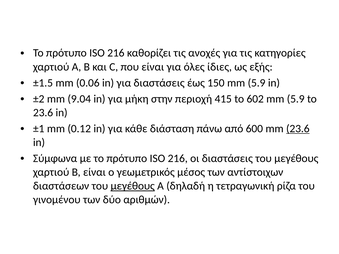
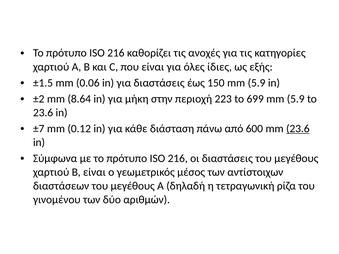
9.04: 9.04 -> 8.64 (79, 99)
415: 415 -> 223 (223, 99)
602: 602 -> 699 (255, 99)
±1: ±1 -> ±7 (39, 129)
μεγέθους underline: present -> none (133, 186)
